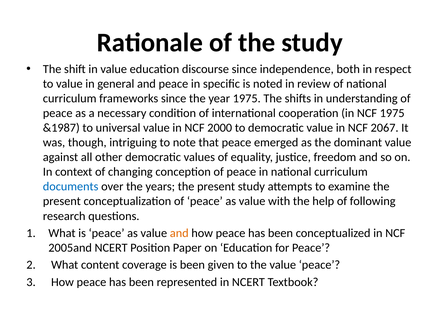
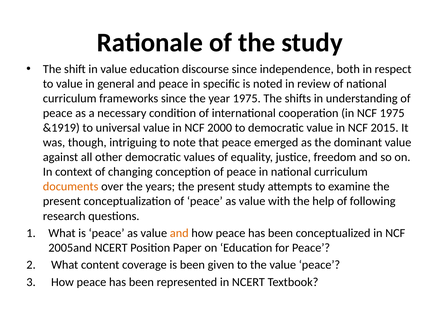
&1987: &1987 -> &1919 (61, 128)
2067: 2067 -> 2015 (385, 128)
documents colour: blue -> orange (71, 187)
